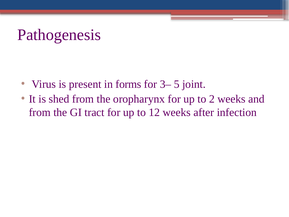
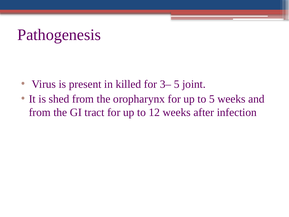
forms: forms -> killed (128, 84)
to 2: 2 -> 5 (212, 99)
